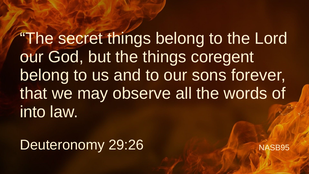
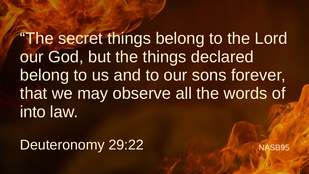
coregent: coregent -> declared (222, 57)
29:26: 29:26 -> 29:22 (126, 145)
